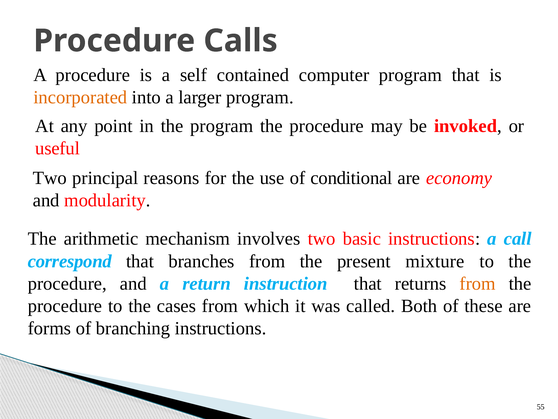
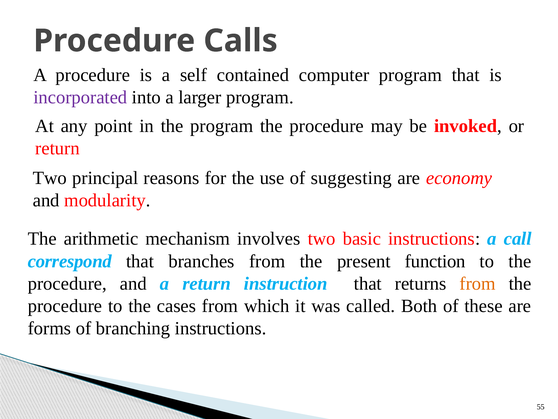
incorporated colour: orange -> purple (80, 97)
useful: useful -> return (57, 148)
conditional: conditional -> suggesting (351, 178)
mixture: mixture -> function (435, 261)
